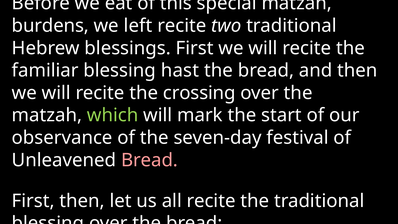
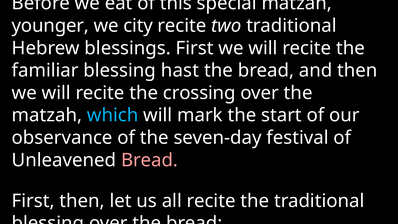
burdens: burdens -> younger (50, 26)
left: left -> city (138, 26)
which colour: light green -> light blue (113, 115)
